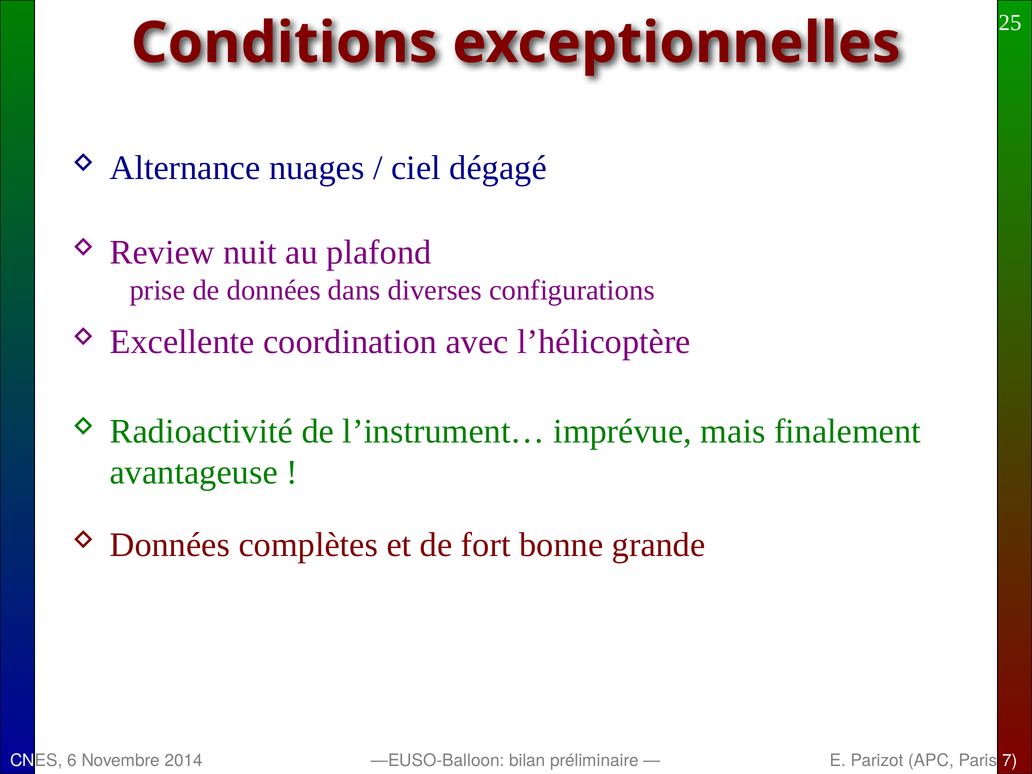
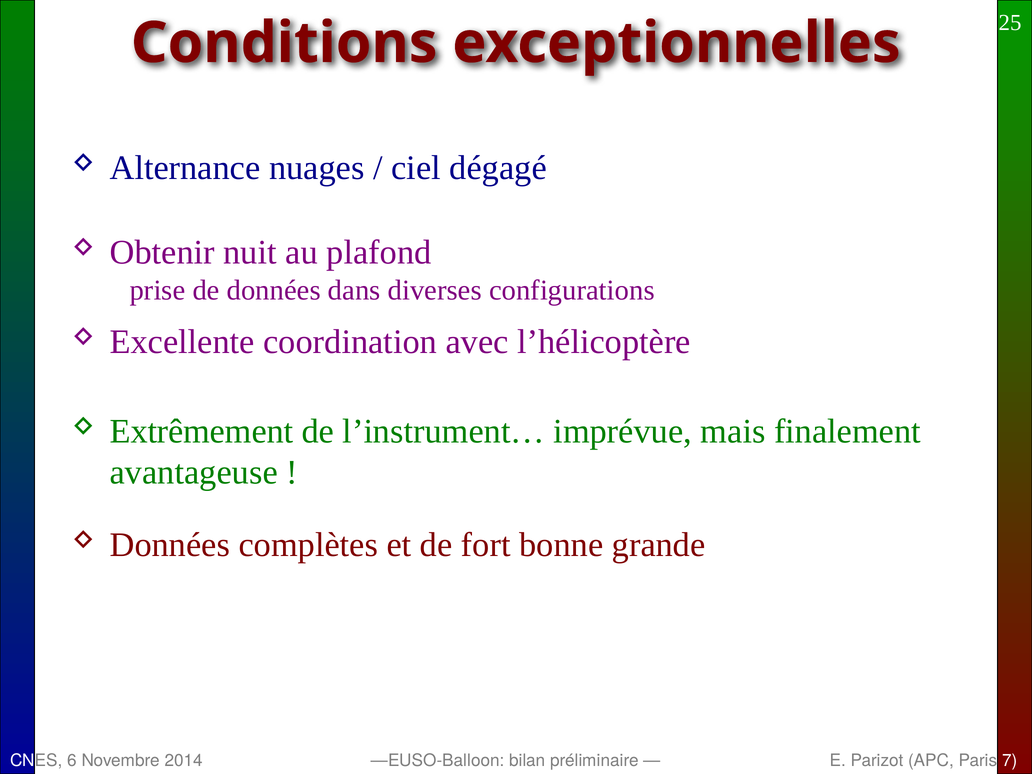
Review: Review -> Obtenir (162, 253)
Radioactivité: Radioactivité -> Extrêmement (201, 431)
